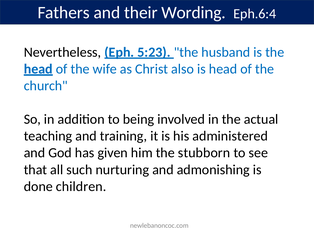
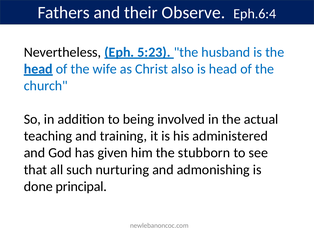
Wording: Wording -> Observe (194, 13)
children: children -> principal (81, 186)
